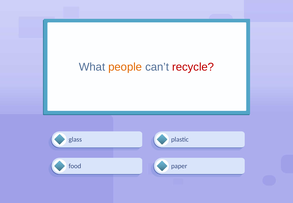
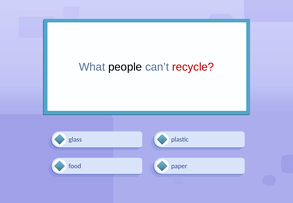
people colour: orange -> black (125, 67)
